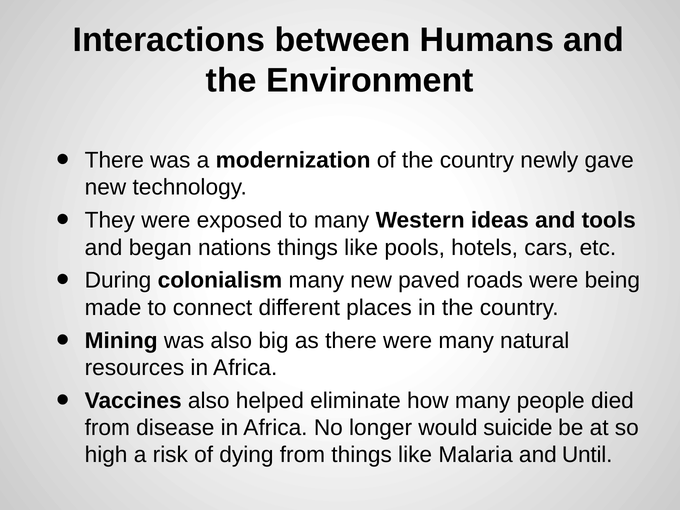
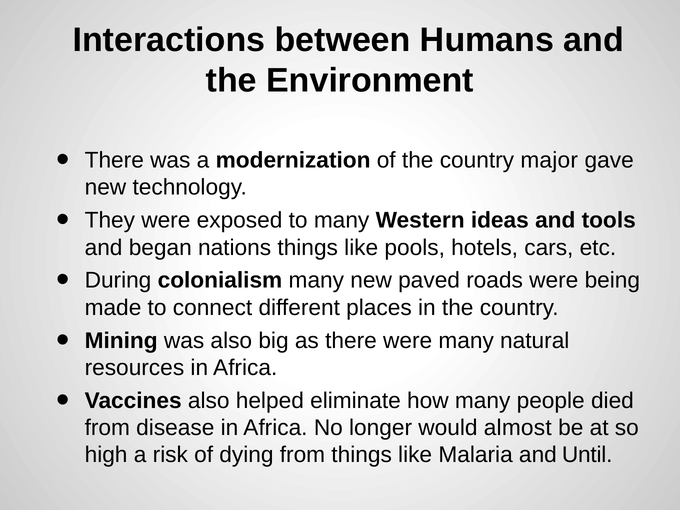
newly: newly -> major (549, 160)
suicide: suicide -> almost (518, 428)
